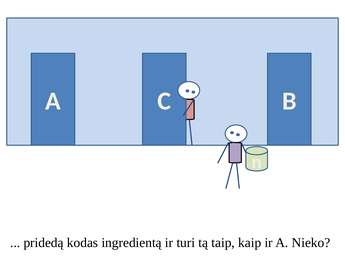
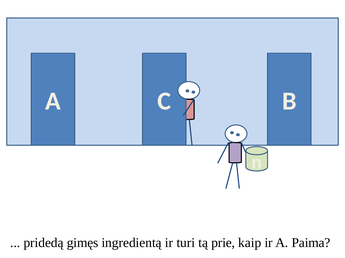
kodas: kodas -> gimęs (83, 243)
taip: taip -> prie (223, 243)
Nieko: Nieko -> Paima (311, 243)
